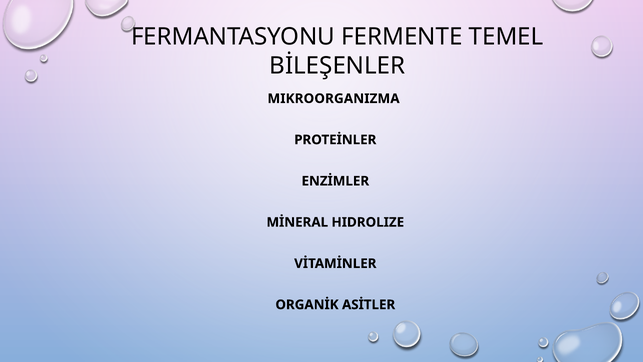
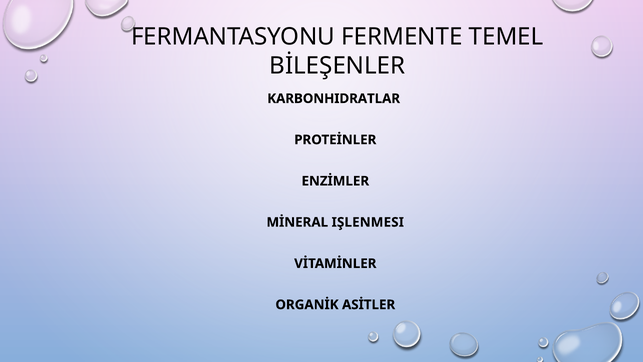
MIKROORGANIZMA: MIKROORGANIZMA -> KARBONHIDRATLAR (334, 98)
HIDROLIZE: HIDROLIZE -> IŞLENMESI (368, 222)
